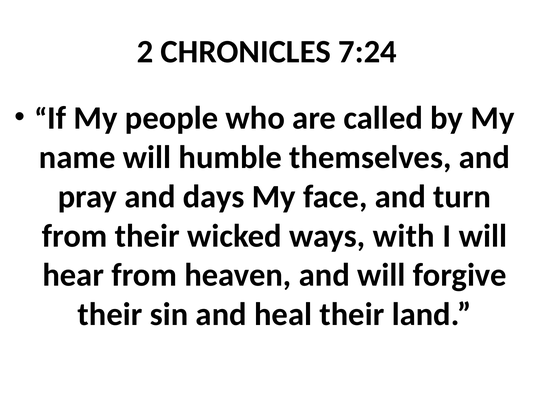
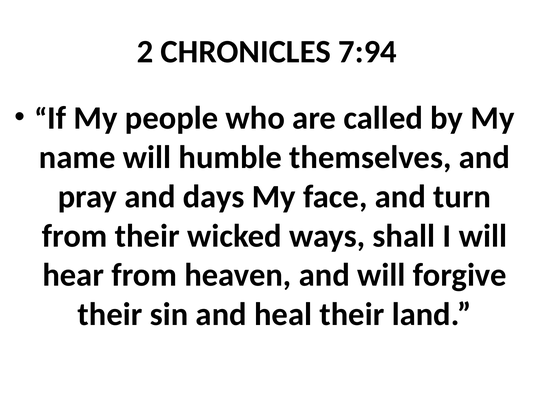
7:24: 7:24 -> 7:94 (367, 52)
with: with -> shall (404, 236)
